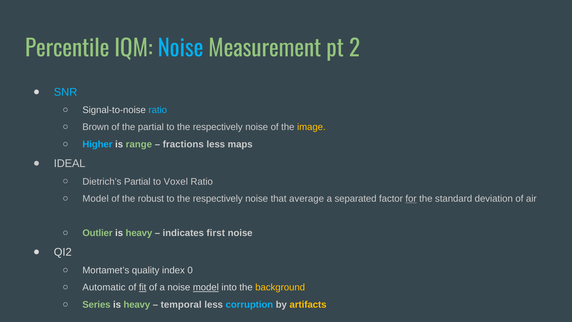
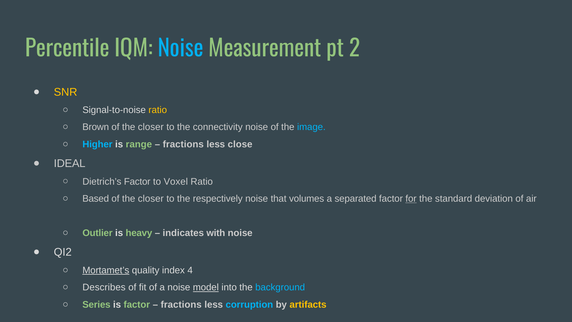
SNR colour: light blue -> yellow (66, 92)
ratio colour: light blue -> yellow (158, 110)
partial: partial -> closer (151, 127)
respectively: respectively -> connectivity (218, 127)
image colour: yellow -> light blue (311, 127)
maps: maps -> close (240, 144)
Dietrich’s Partial: Partial -> Factor (137, 181)
Model: Model -> Based (96, 199)
robust: robust -> closer (151, 199)
average: average -> volumes (307, 199)
first: first -> with (216, 233)
Mortamet’s underline: none -> present (106, 270)
0: 0 -> 4 (190, 270)
Automatic: Automatic -> Describes (104, 287)
fit underline: present -> none (143, 287)
background colour: yellow -> light blue (280, 287)
heavy: heavy -> factor (137, 304)
temporal: temporal -> fractions (181, 304)
